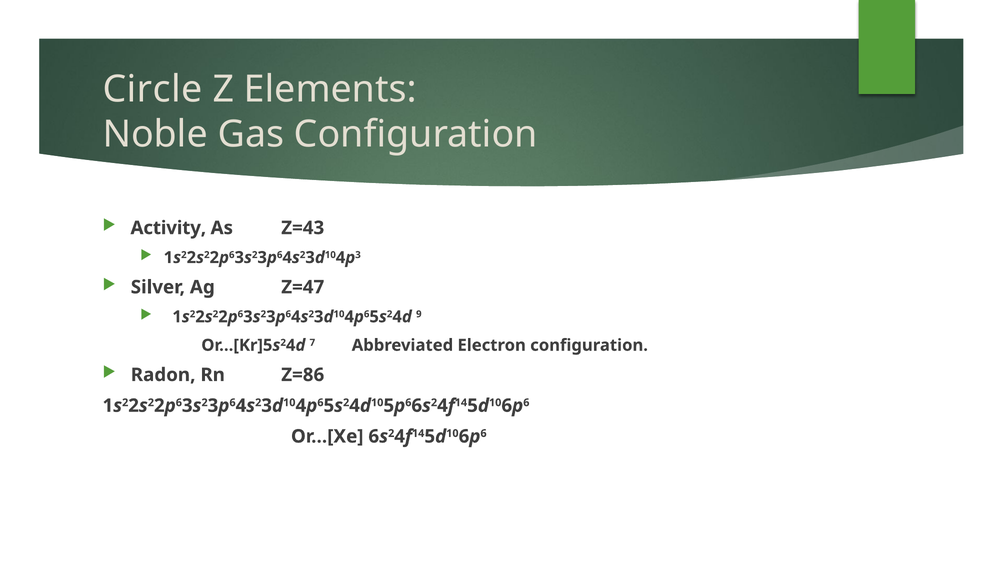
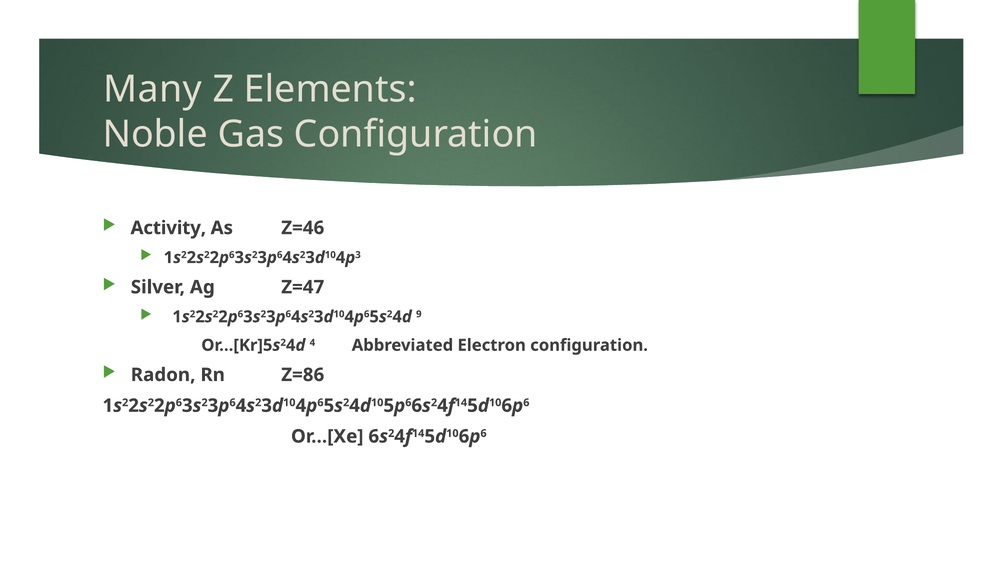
Circle: Circle -> Many (152, 89)
Z=43: Z=43 -> Z=46 (303, 228)
7: 7 -> 4 (312, 343)
